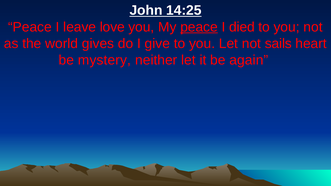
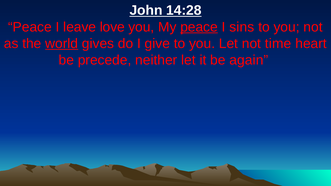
14:25: 14:25 -> 14:28 (184, 10)
died: died -> sins (242, 27)
world underline: none -> present (62, 44)
sails: sails -> time (278, 44)
mystery: mystery -> precede (105, 60)
